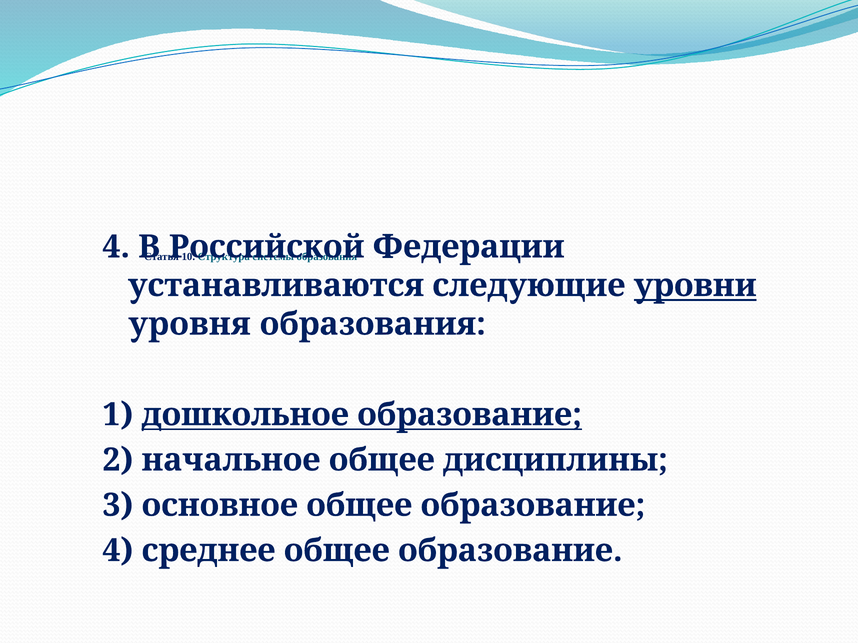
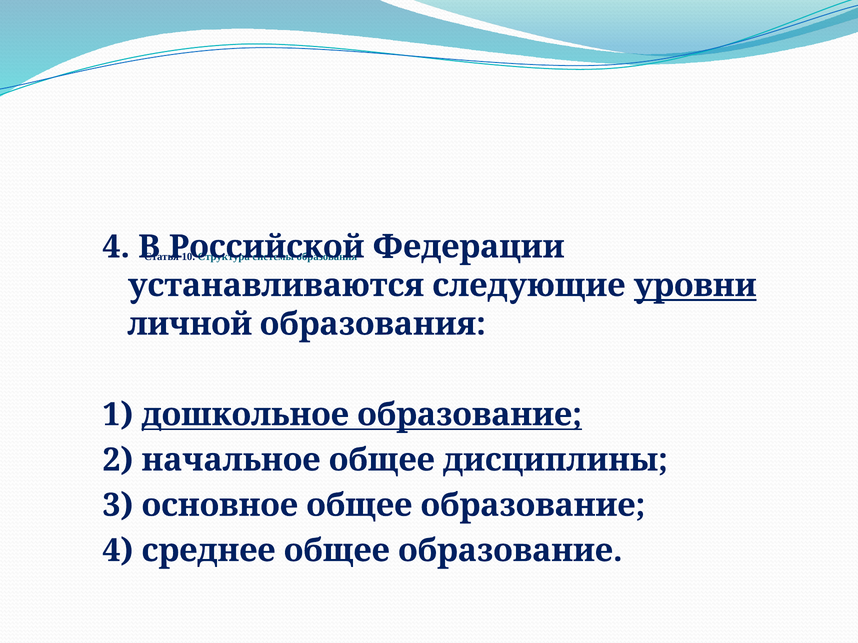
уровня: уровня -> личной (190, 324)
